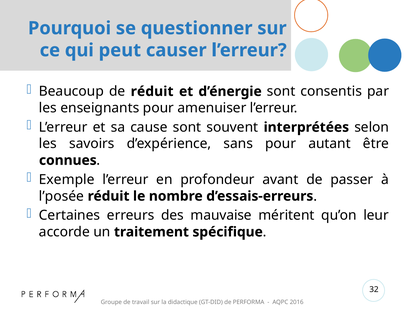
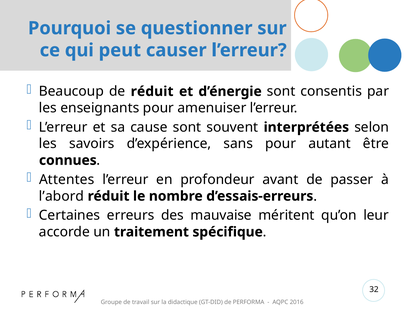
Exemple: Exemple -> Attentes (67, 179)
l’posée: l’posée -> l’abord (61, 196)
